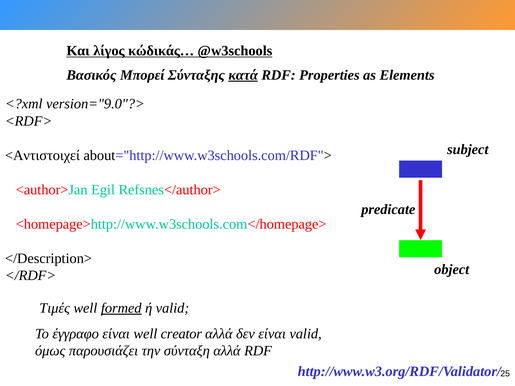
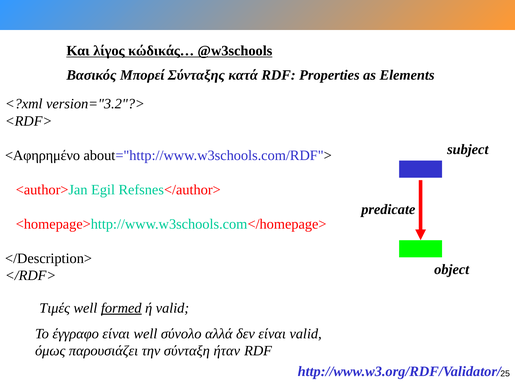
κατά underline: present -> none (243, 75)
version="9.0"?>: version="9.0"?> -> version="3.2"?> (95, 104)
<Αντιστοιχεί: <Αντιστοιχεί -> <Αφηρημένο (43, 155)
creator: creator -> σύνολο (181, 334)
σύνταξη αλλά: αλλά -> ήταν (227, 351)
